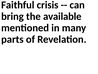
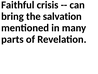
available: available -> salvation (62, 16)
